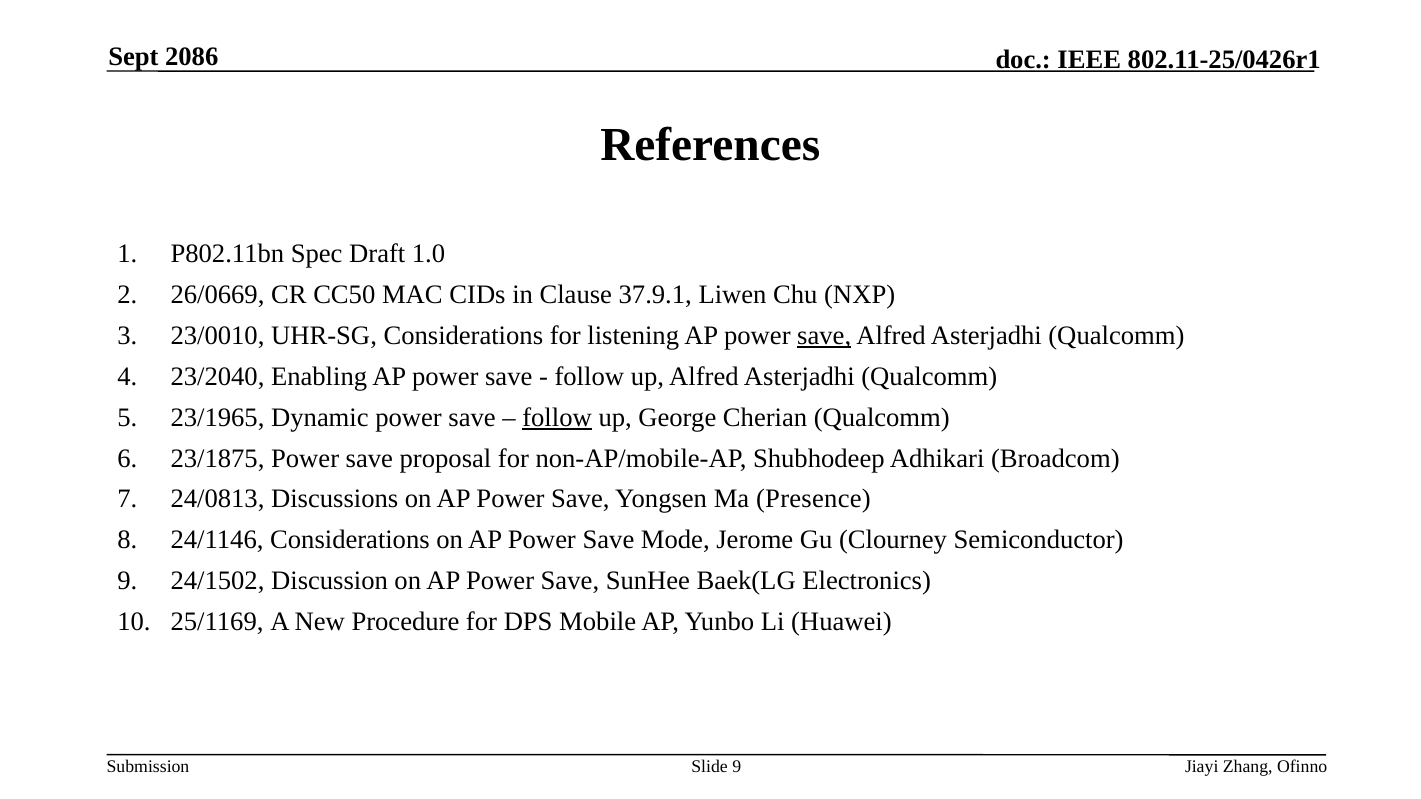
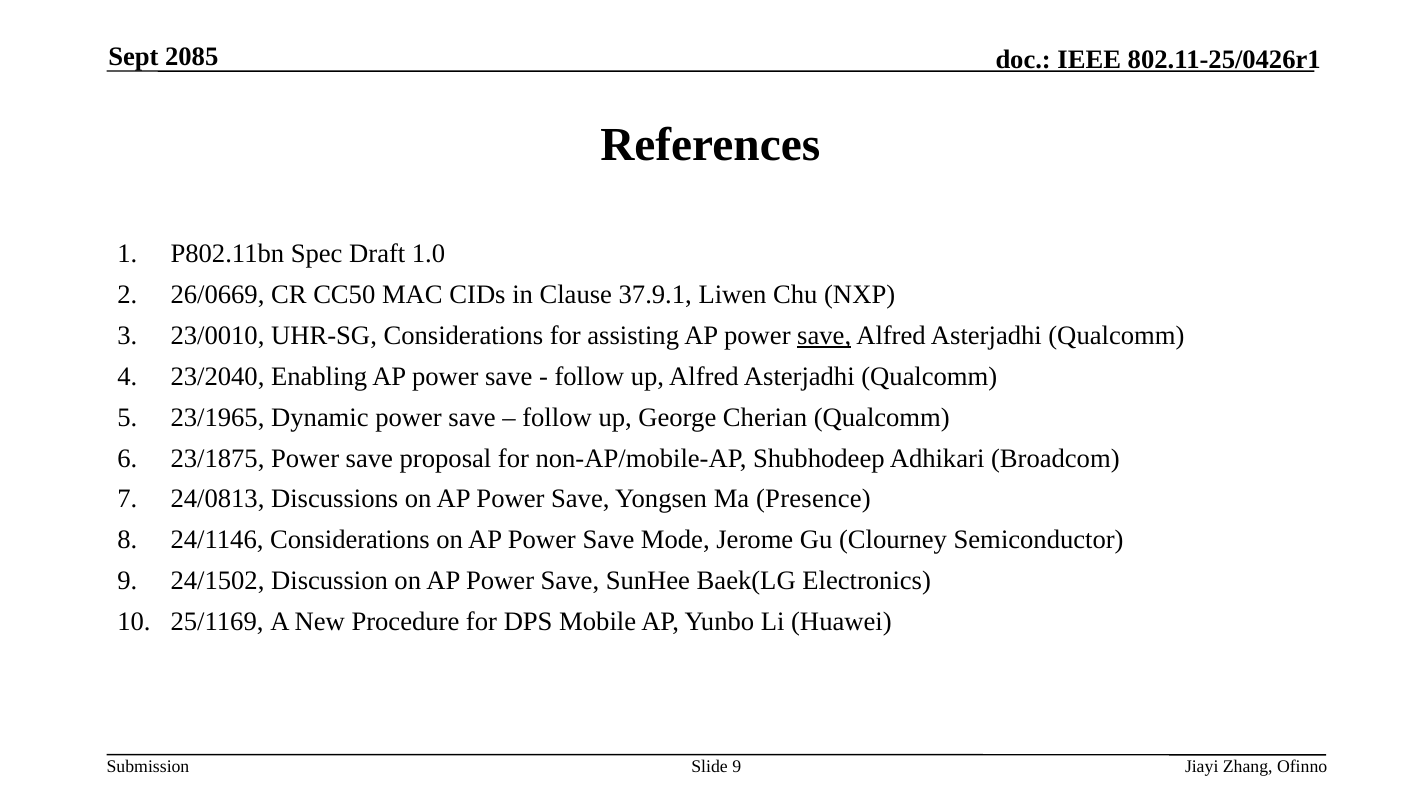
2086: 2086 -> 2085 (192, 56)
listening: listening -> assisting (633, 336)
follow underline: present -> none (557, 418)
